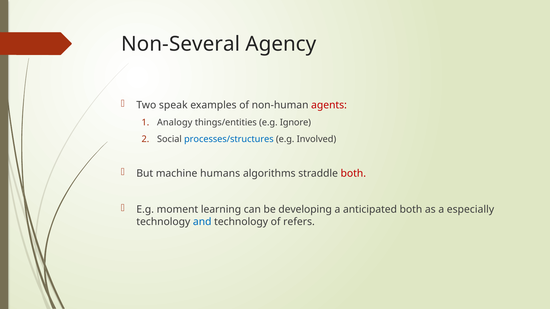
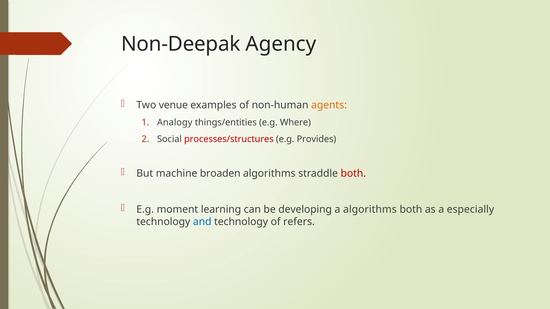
Non-Several: Non-Several -> Non-Deepak (181, 44)
speak: speak -> venue (173, 105)
agents colour: red -> orange (329, 105)
Ignore: Ignore -> Where (295, 123)
processes/structures colour: blue -> red (229, 139)
Involved: Involved -> Provides (316, 139)
humans: humans -> broaden (220, 174)
a anticipated: anticipated -> algorithms (370, 210)
